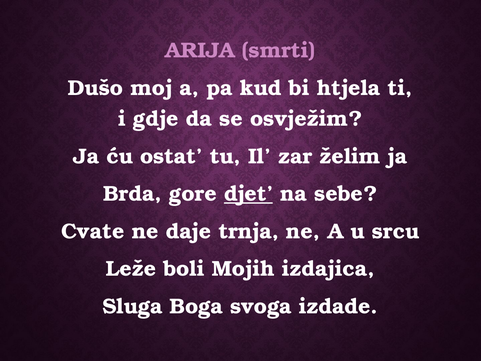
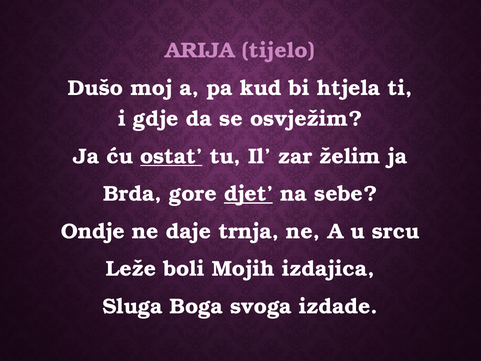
smrti: smrti -> tijelo (278, 50)
ostat underline: none -> present (171, 156)
Cvate: Cvate -> Ondje (93, 231)
